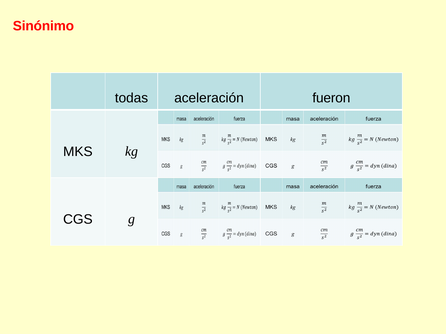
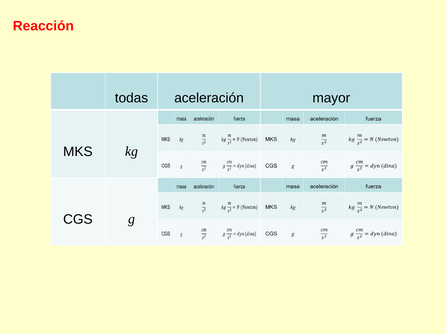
Sinónimo: Sinónimo -> Reacción (43, 26)
fueron: fueron -> mayor (331, 98)
